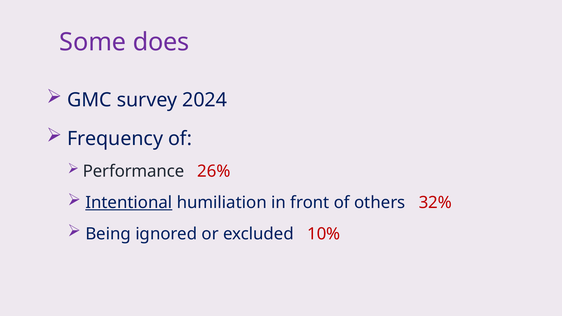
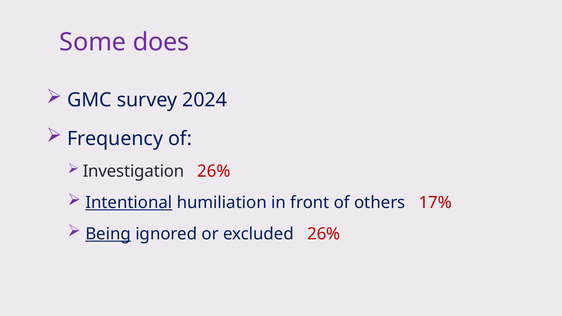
Performance: Performance -> Investigation (134, 171)
32%: 32% -> 17% (435, 203)
Being underline: none -> present (108, 234)
excluded 10%: 10% -> 26% (324, 234)
